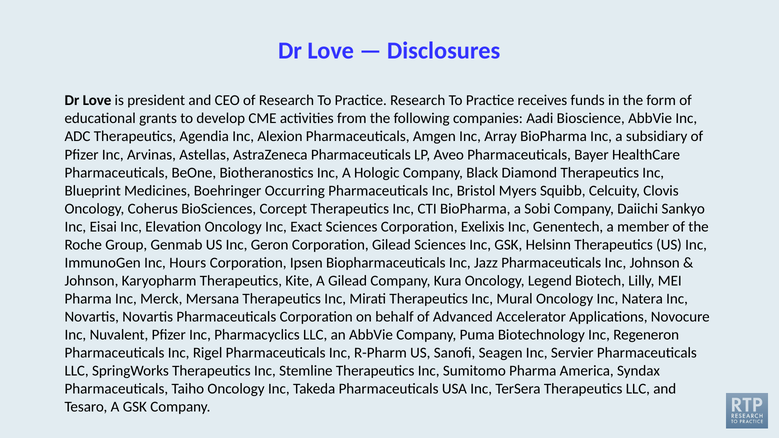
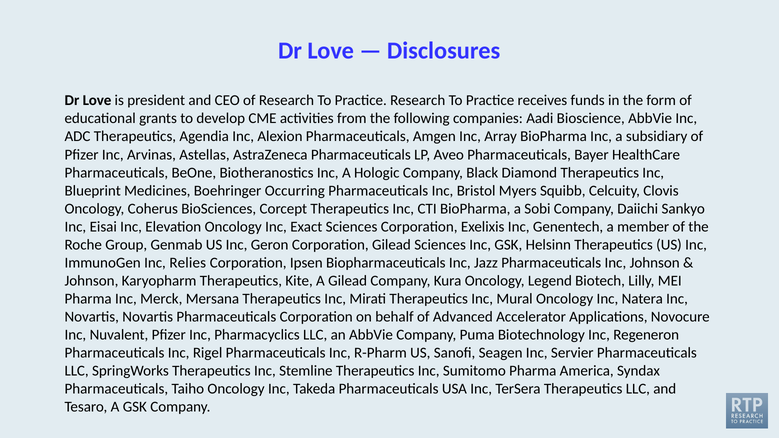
Hours: Hours -> Relies (188, 263)
